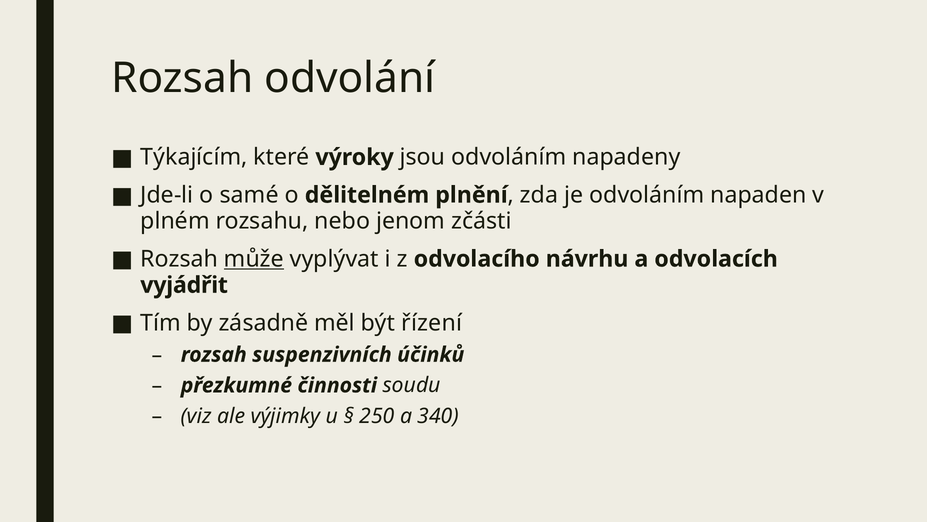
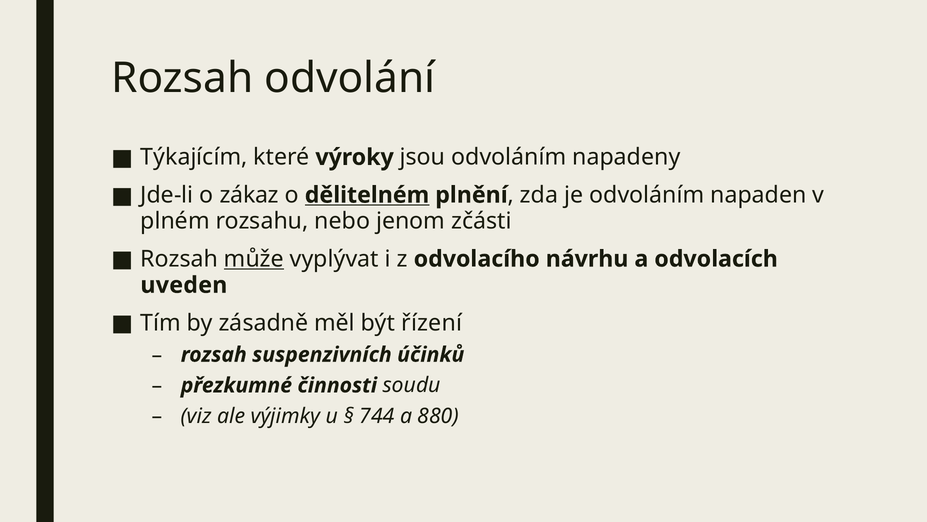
samé: samé -> zákaz (249, 195)
dělitelném underline: none -> present (367, 195)
vyjádřit: vyjádřit -> uveden (184, 285)
250: 250 -> 744 (377, 416)
340: 340 -> 880 (438, 416)
